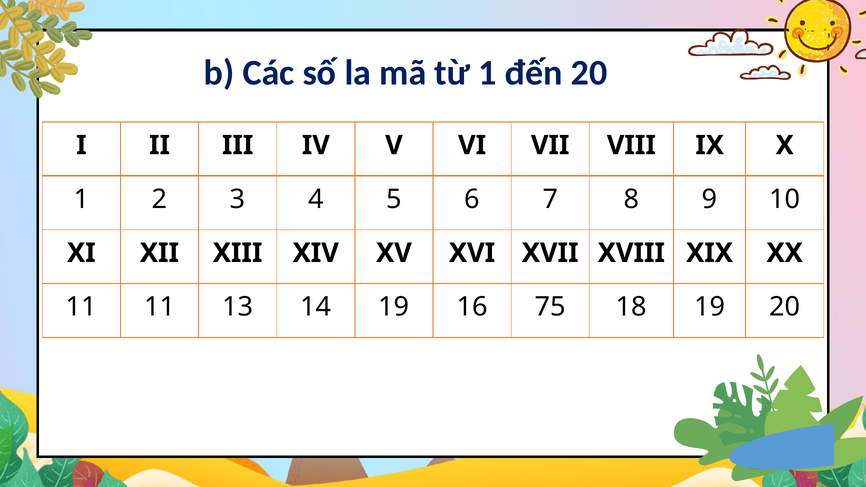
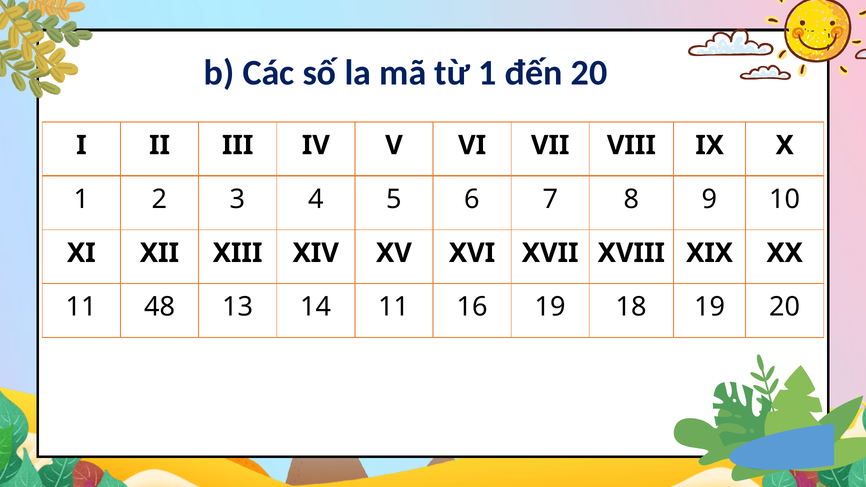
11 11: 11 -> 48 (160, 307)
14 19: 19 -> 11 (394, 307)
16 75: 75 -> 19 (550, 307)
